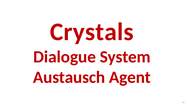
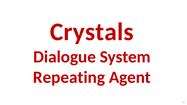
Austausch: Austausch -> Repeating (69, 77)
